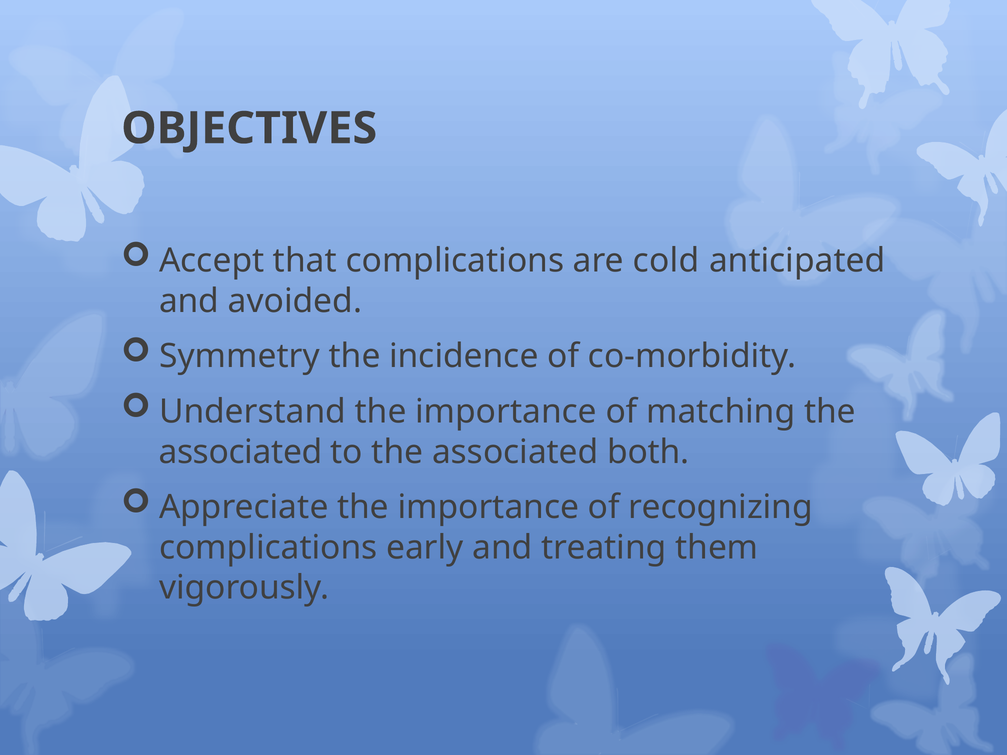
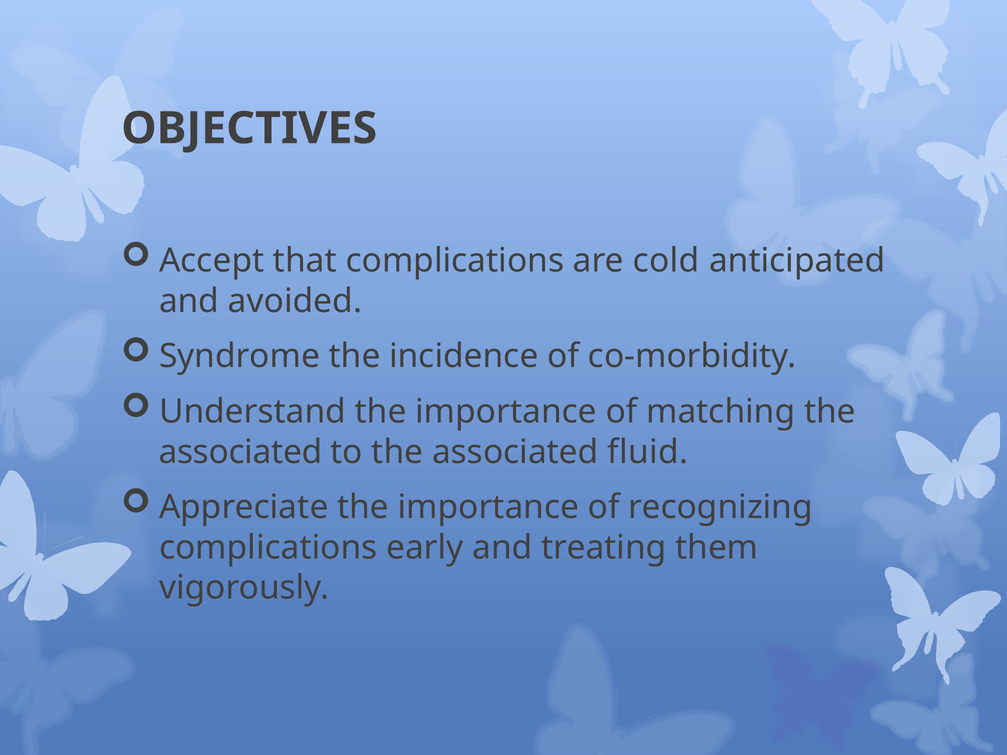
Symmetry: Symmetry -> Syndrome (239, 356)
both: both -> fluid (648, 452)
